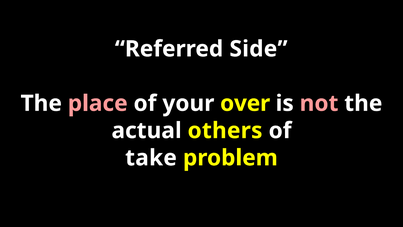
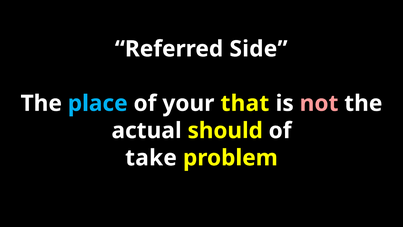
place colour: pink -> light blue (98, 103)
over: over -> that (245, 103)
others: others -> should (225, 130)
